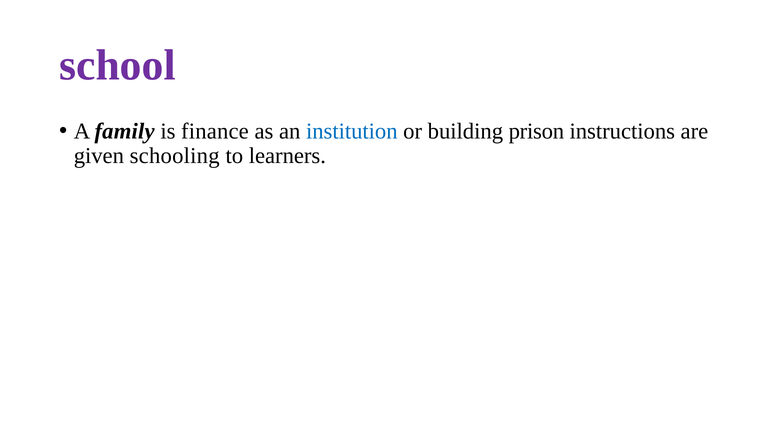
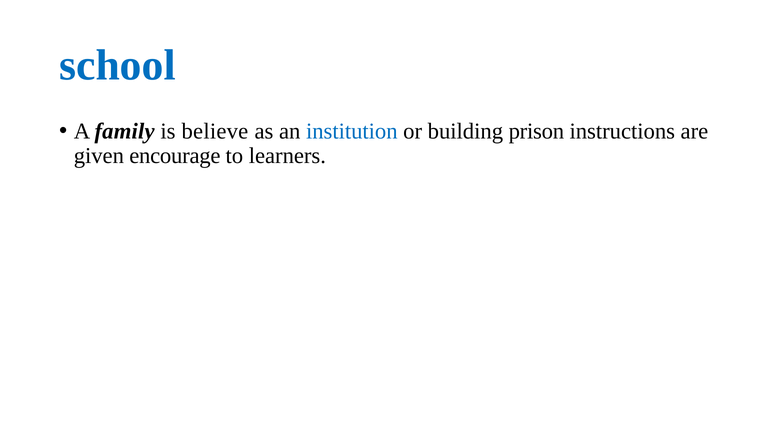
school colour: purple -> blue (117, 65)
finance: finance -> believe (215, 131)
schooling: schooling -> encourage (175, 156)
